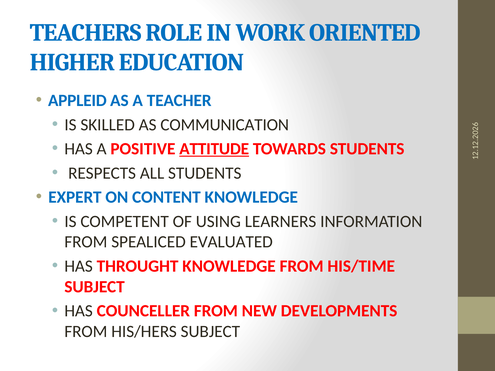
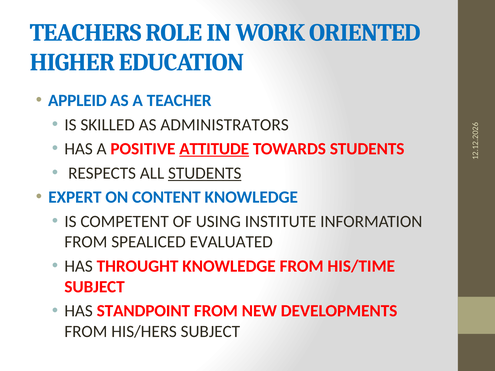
COMMUNICATION: COMMUNICATION -> ADMINISTRATORS (225, 125)
STUDENTS underline: none -> present (205, 173)
LEARNERS: LEARNERS -> INSTITUTE (281, 222)
COUNCELLER: COUNCELLER -> STANDPOINT (143, 311)
